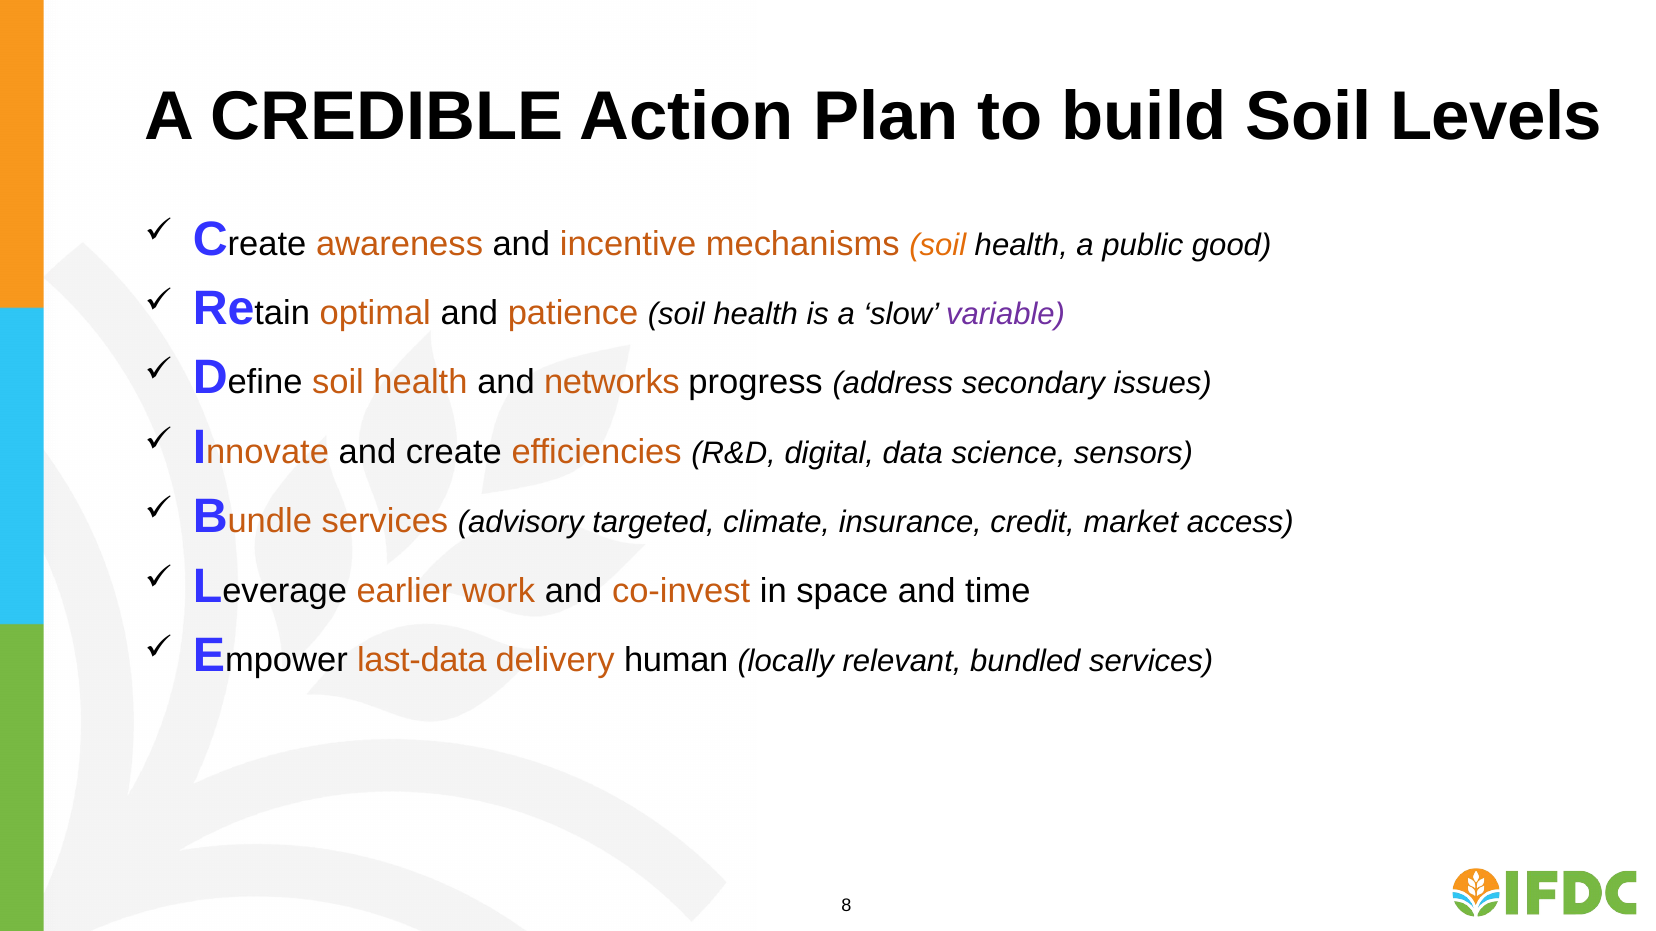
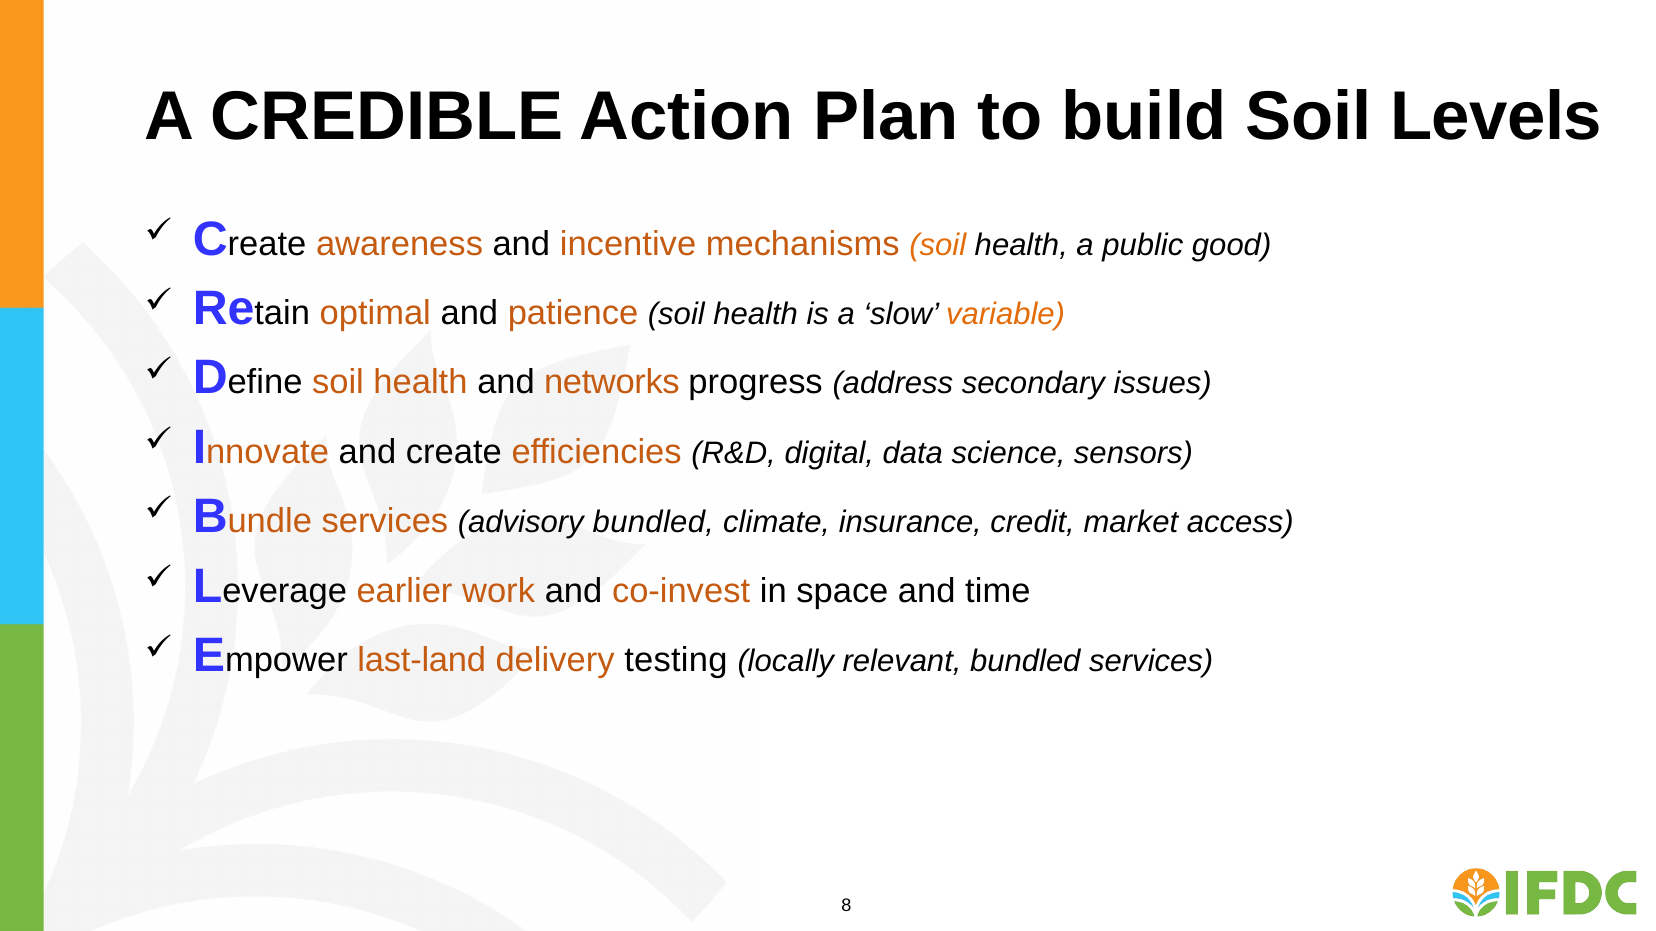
variable colour: purple -> orange (1006, 314)
advisory targeted: targeted -> bundled (653, 523)
last-data: last-data -> last-land (422, 661)
human: human -> testing (676, 661)
